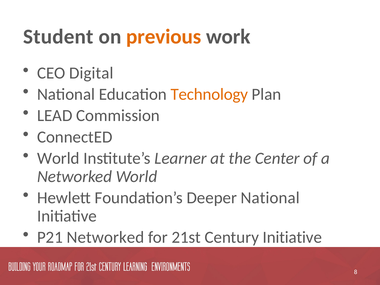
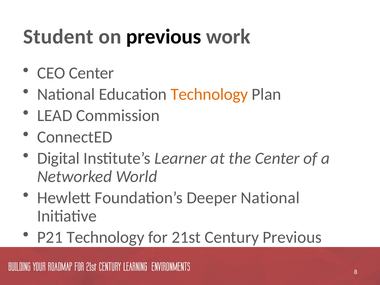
previous colour: orange -> black (164, 37)
CEO Digital: Digital -> Center (91, 73)
World: World -> Digital (58, 158)
P21 Networked: Networked -> Technology (106, 237)
Century Initiative: Initiative -> Previous (292, 237)
